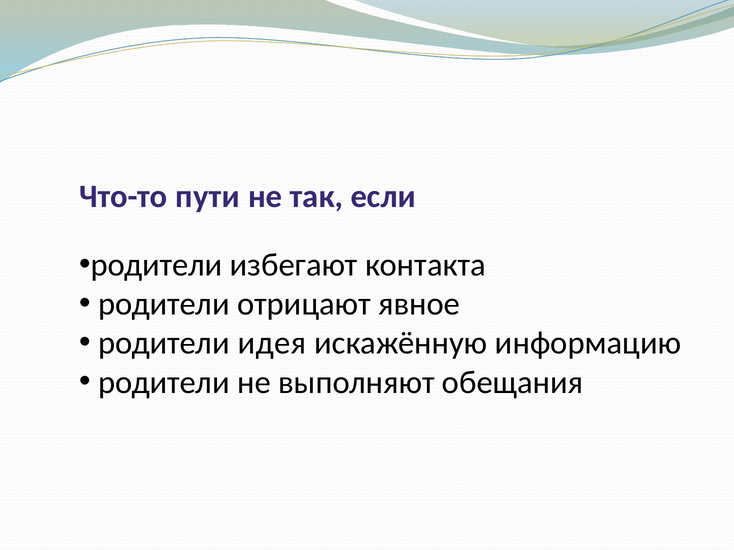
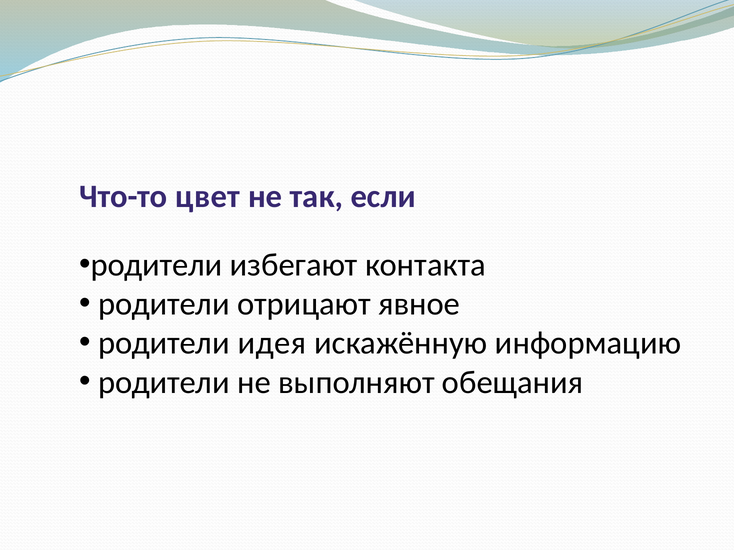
пути: пути -> цвет (208, 197)
